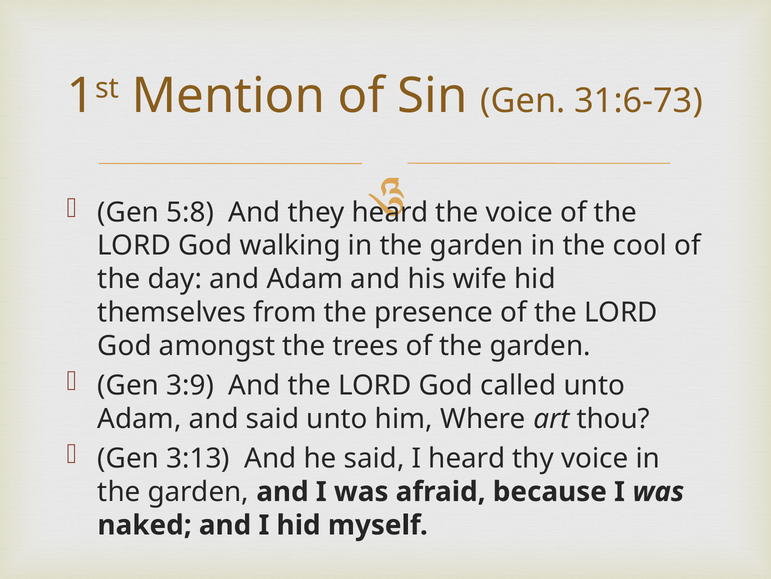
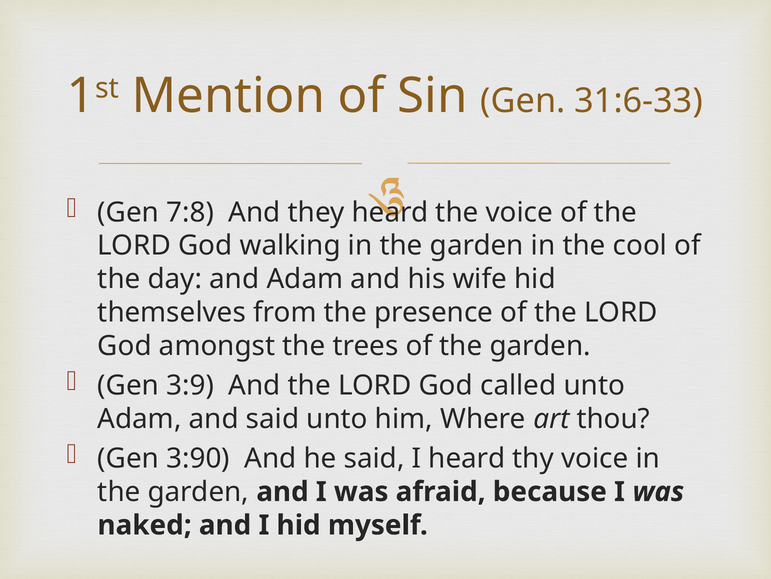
31:6-73: 31:6-73 -> 31:6-33 (639, 101)
5:8: 5:8 -> 7:8 (190, 212)
3:13: 3:13 -> 3:90 (198, 458)
